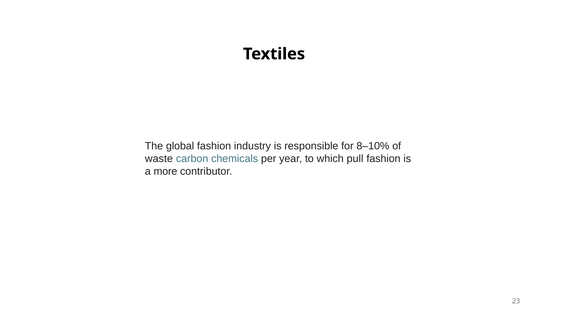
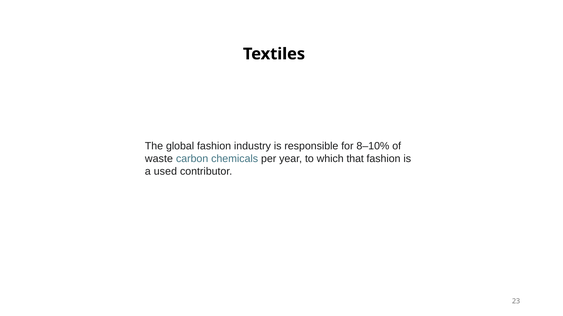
pull: pull -> that (355, 159)
more: more -> used (165, 172)
